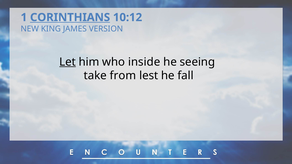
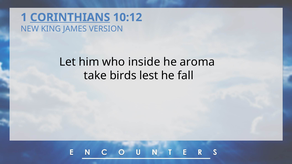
Let underline: present -> none (68, 62)
seeing: seeing -> aroma (197, 62)
from: from -> birds (123, 76)
